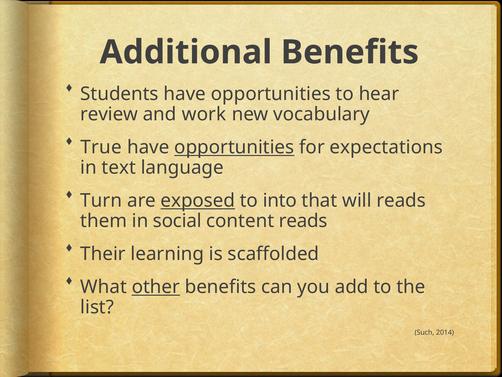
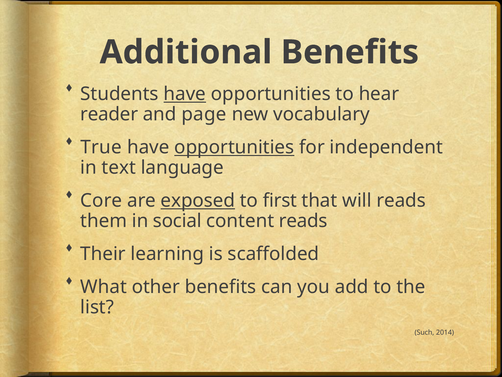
have underline: none -> present (185, 94)
review: review -> reader (109, 114)
work: work -> page (204, 114)
expectations: expectations -> independent (386, 147)
Turn: Turn -> Core (101, 200)
into: into -> first (280, 200)
other underline: present -> none (156, 287)
